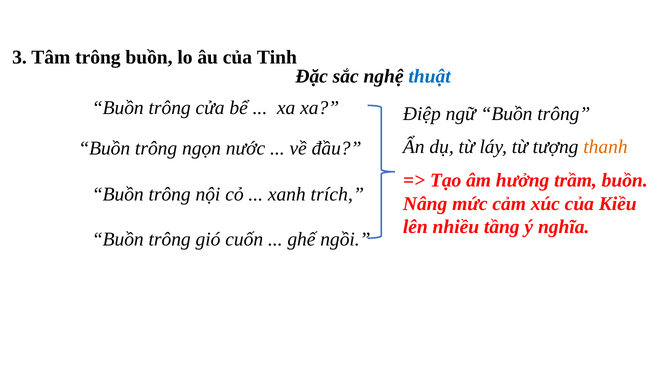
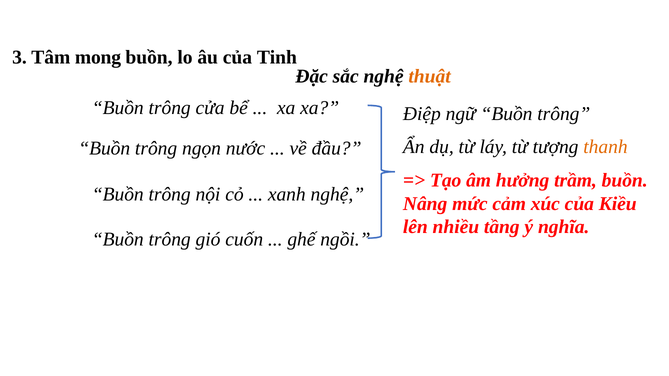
Tâm trông: trông -> mong (98, 57)
thuật colour: blue -> orange (430, 76)
xanh trích: trích -> nghệ (337, 194)
